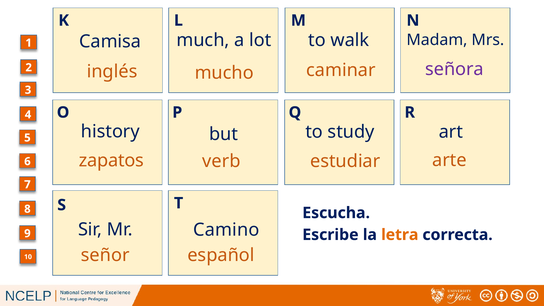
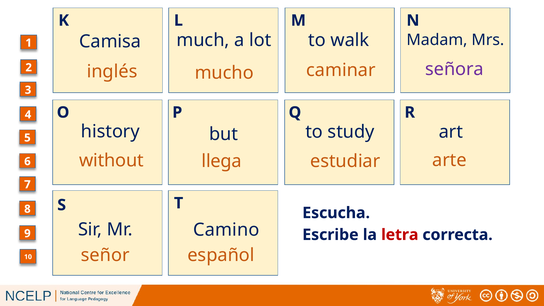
zapatos: zapatos -> without (111, 161)
verb: verb -> llega (222, 161)
letra colour: orange -> red (400, 235)
